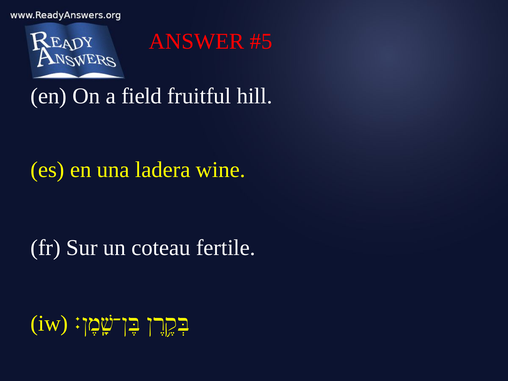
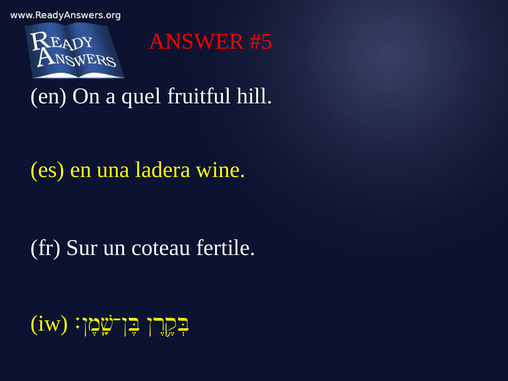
field: field -> quel (141, 96)
